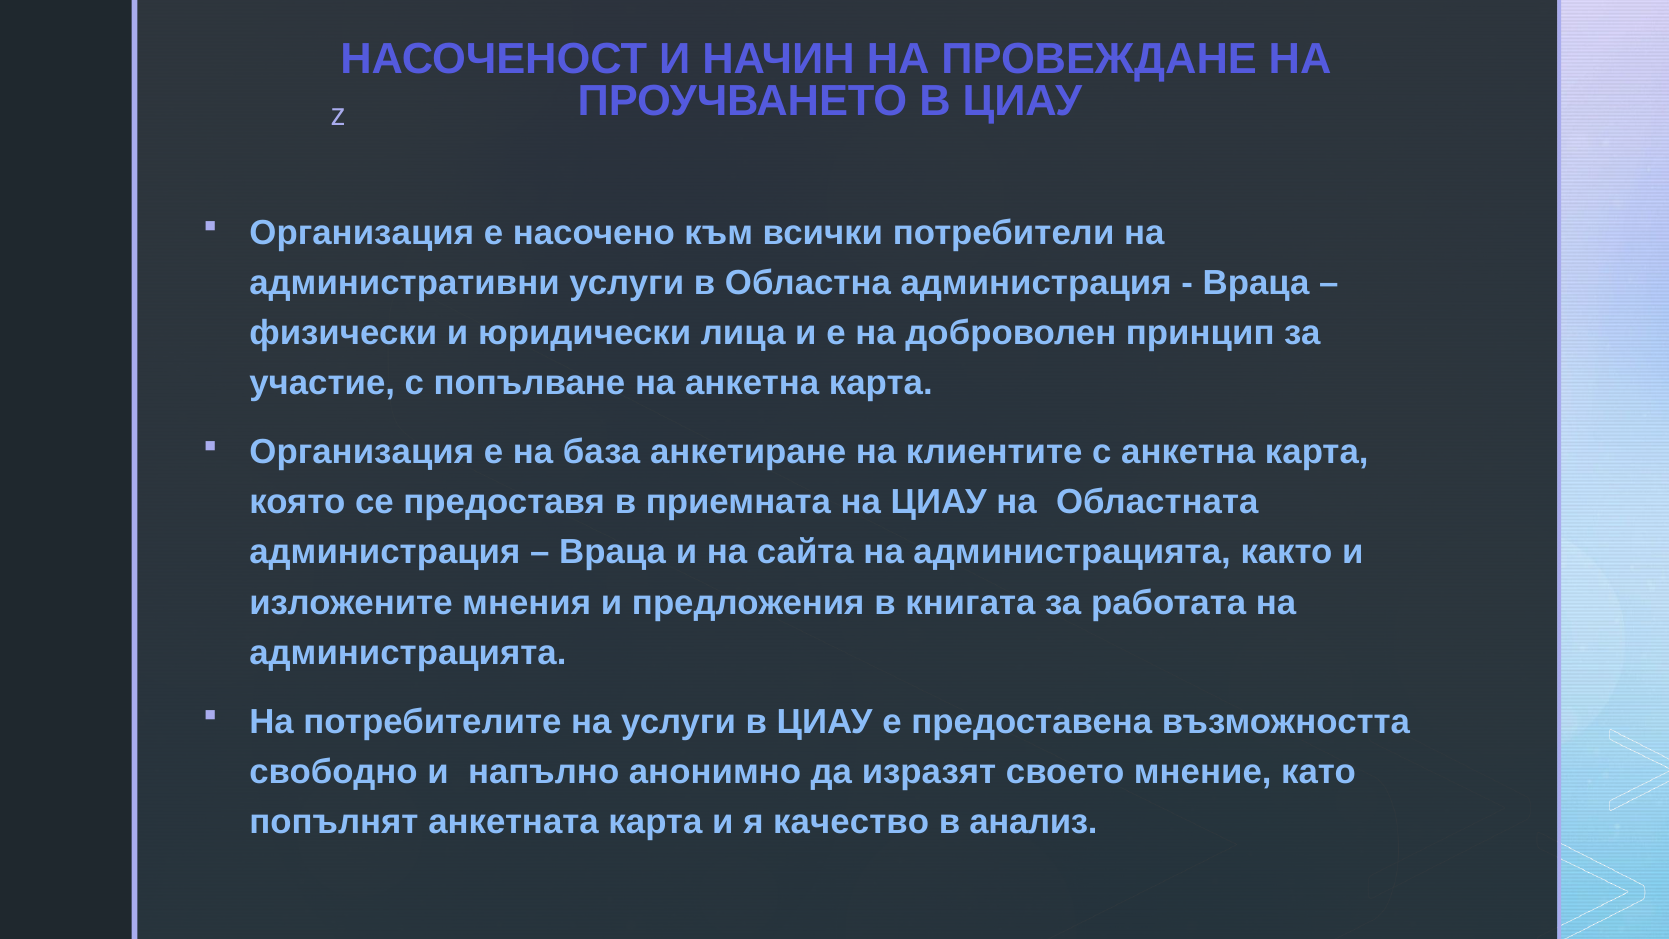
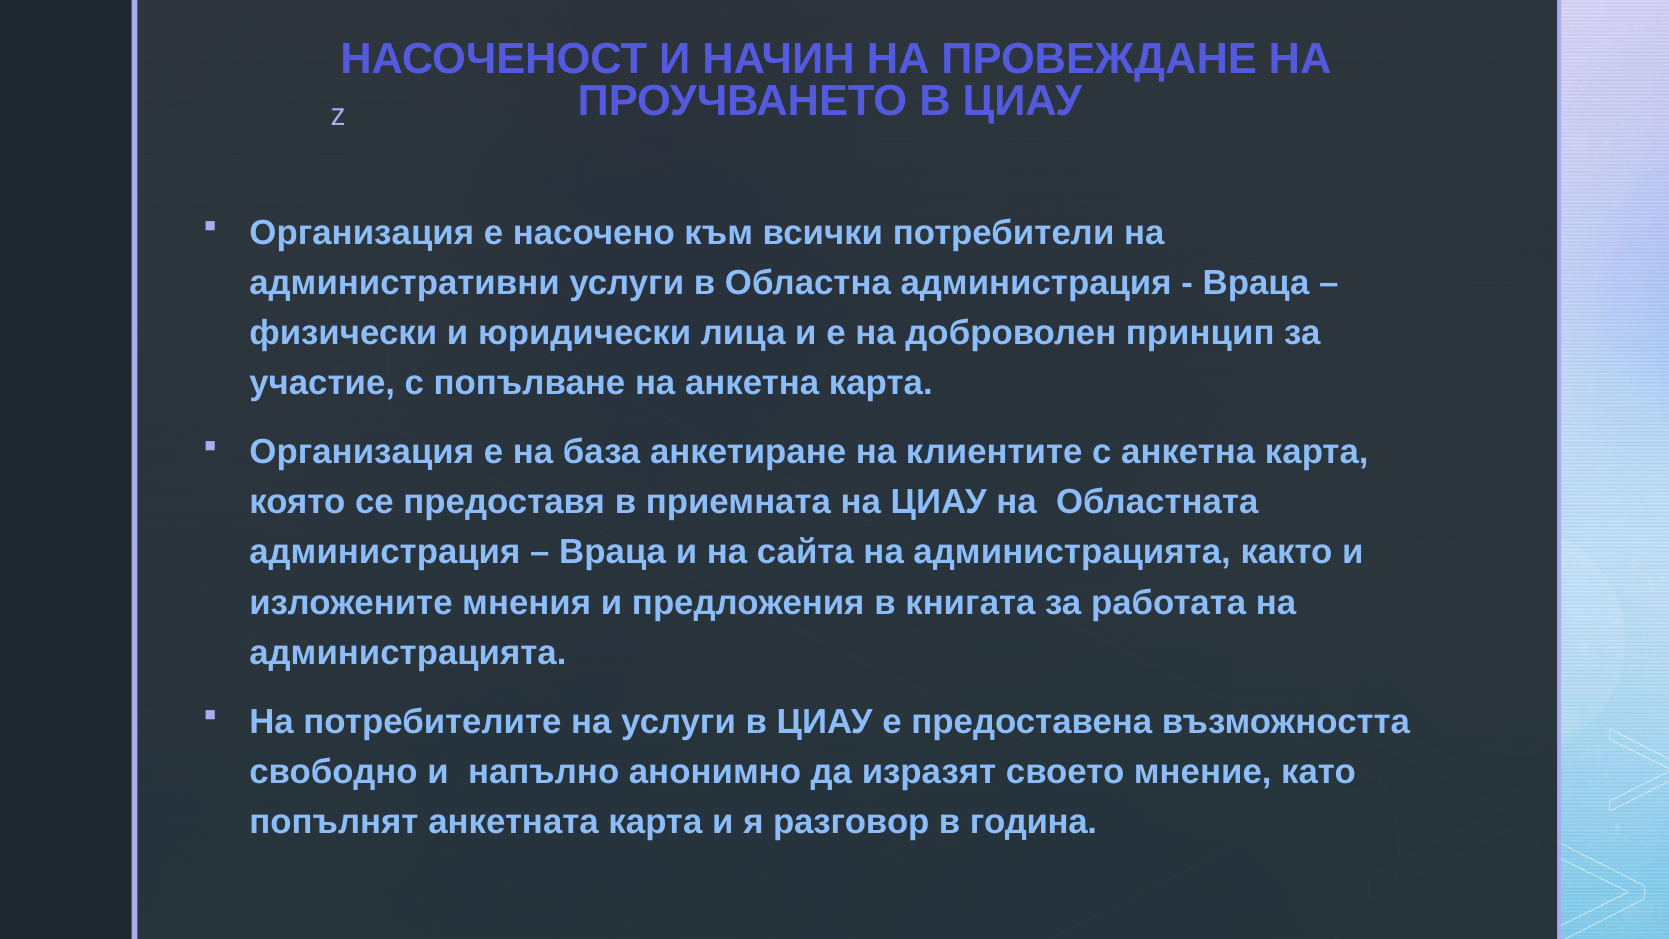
качество: качество -> разговор (851, 822)
анализ: анализ -> година (1033, 822)
